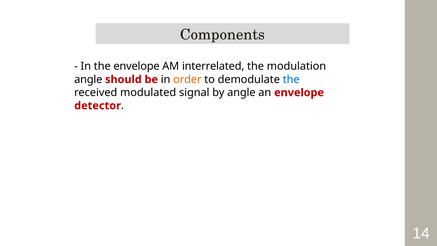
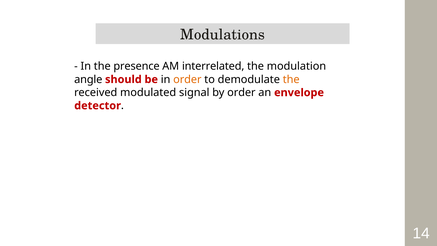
Components: Components -> Modulations (223, 35)
the envelope: envelope -> presence (137, 66)
the colour: blue -> orange (291, 79)
by angle: angle -> order (241, 93)
